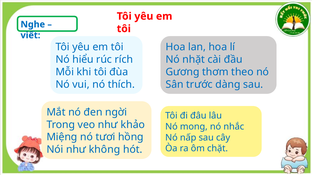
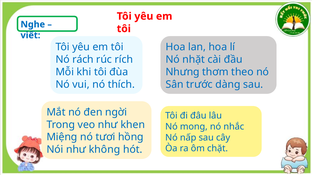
hiểu: hiểu -> rách (83, 60)
Gương: Gương -> Nhưng (183, 72)
khảo: khảo -> khen (133, 125)
